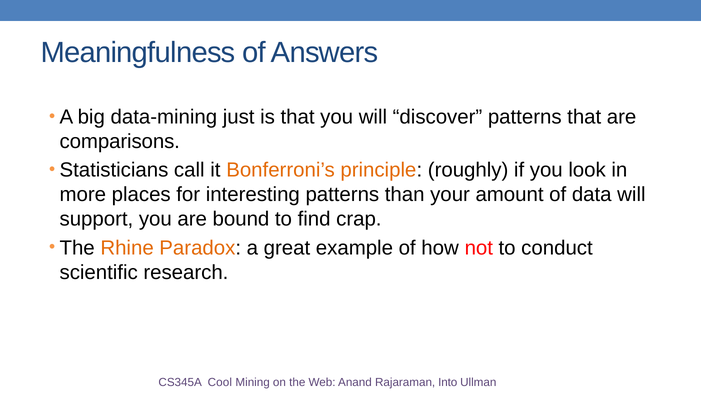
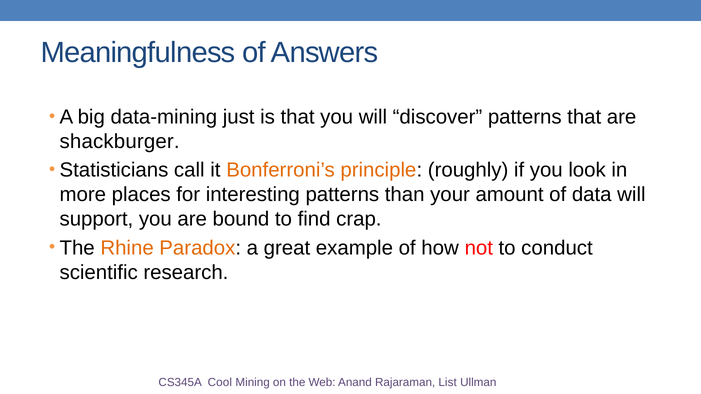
comparisons: comparisons -> shackburger (120, 142)
Into: Into -> List (448, 383)
